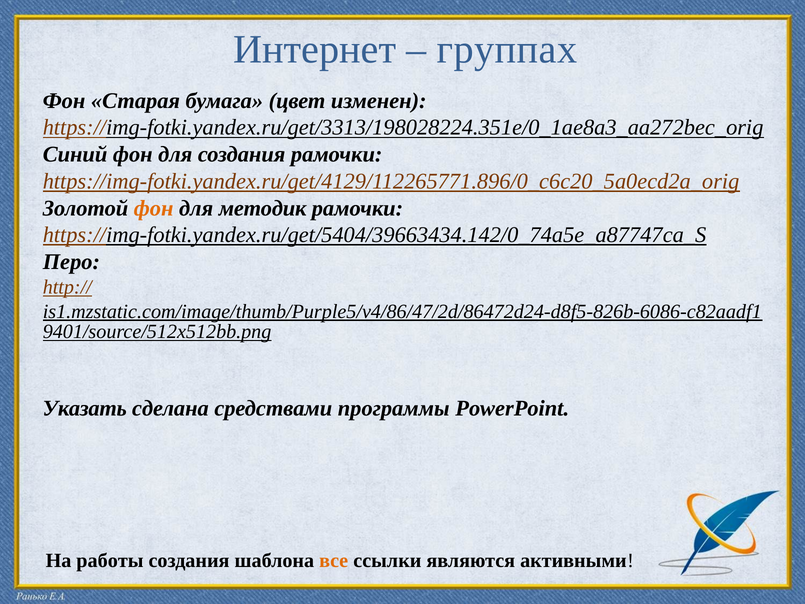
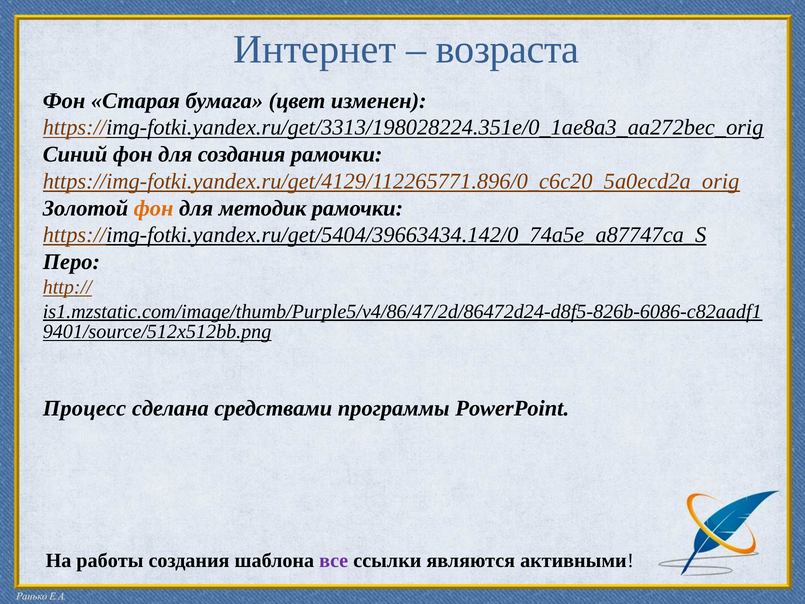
группах: группах -> возраста (507, 50)
Указать: Указать -> Процесс (84, 408)
все colour: orange -> purple (334, 560)
